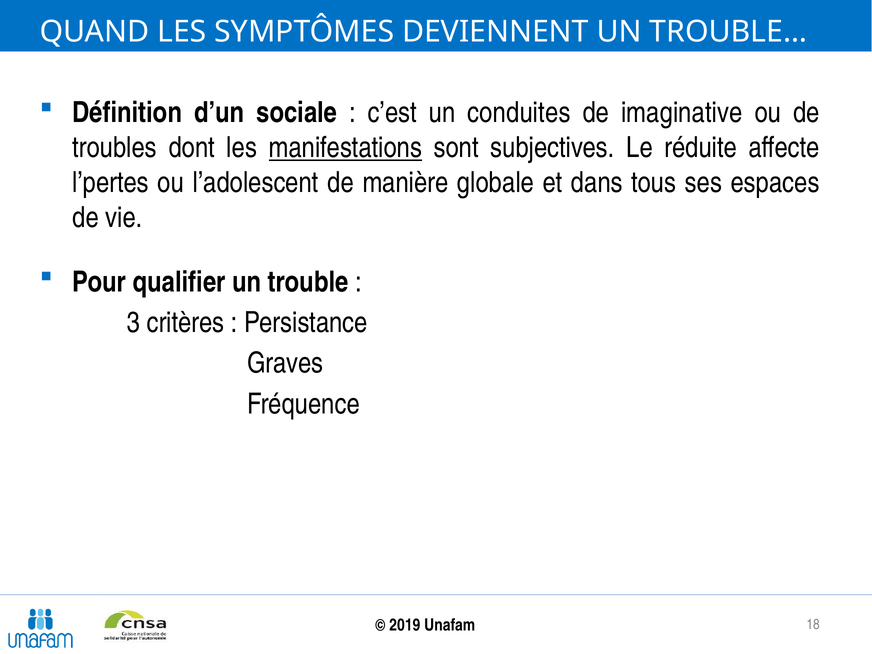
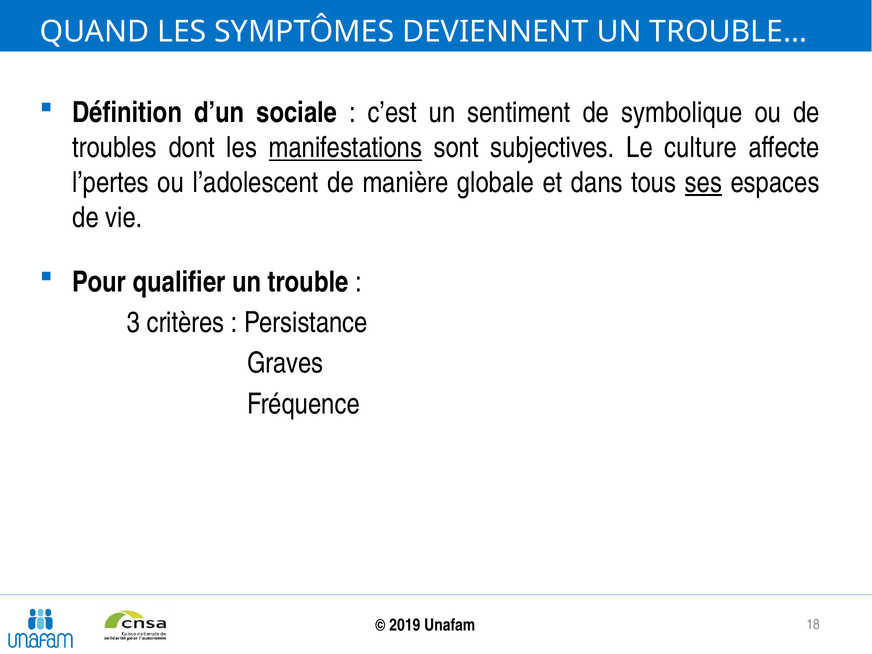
conduites: conduites -> sentiment (519, 113)
imaginative: imaginative -> symbolique (682, 113)
réduite: réduite -> culture (701, 148)
ses underline: none -> present (703, 183)
